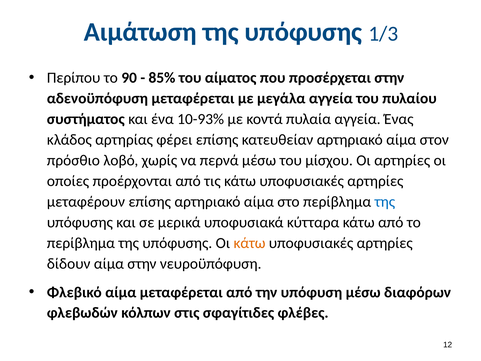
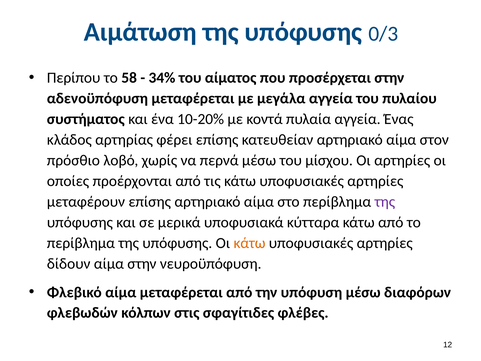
1/3: 1/3 -> 0/3 (383, 34)
90: 90 -> 58 (129, 78)
85%: 85% -> 34% (162, 78)
10-93%: 10-93% -> 10-20% (201, 119)
της colour: blue -> purple (385, 202)
